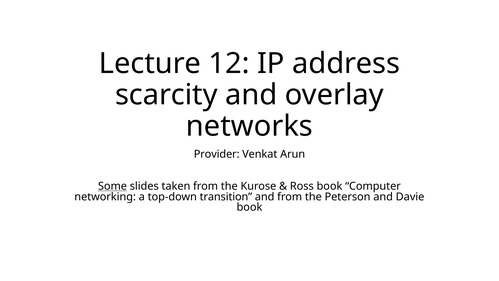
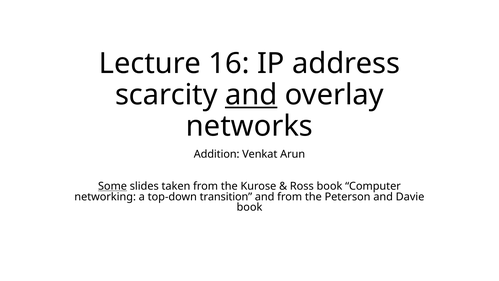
12: 12 -> 16 (229, 63)
and underline: none -> present (251, 95)
Provider: Provider -> Addition (217, 154)
